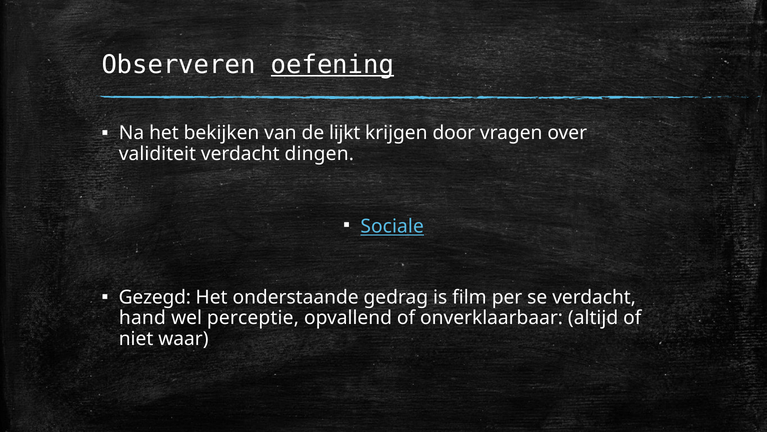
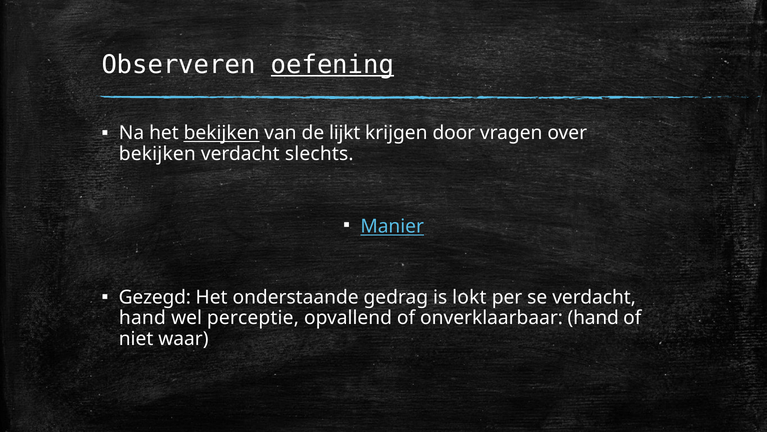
bekijken underline: none -> present (221, 133)
validiteit: validiteit -> bekijken (157, 154)
dingen: dingen -> slechts (319, 154)
Sociale: Sociale -> Manier (392, 226)
film: film -> lokt (469, 297)
onverklaarbaar altijd: altijd -> hand (593, 318)
